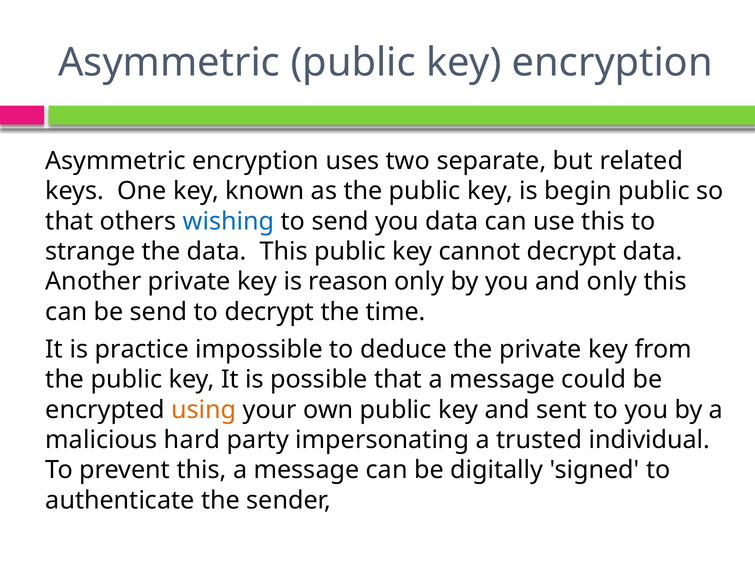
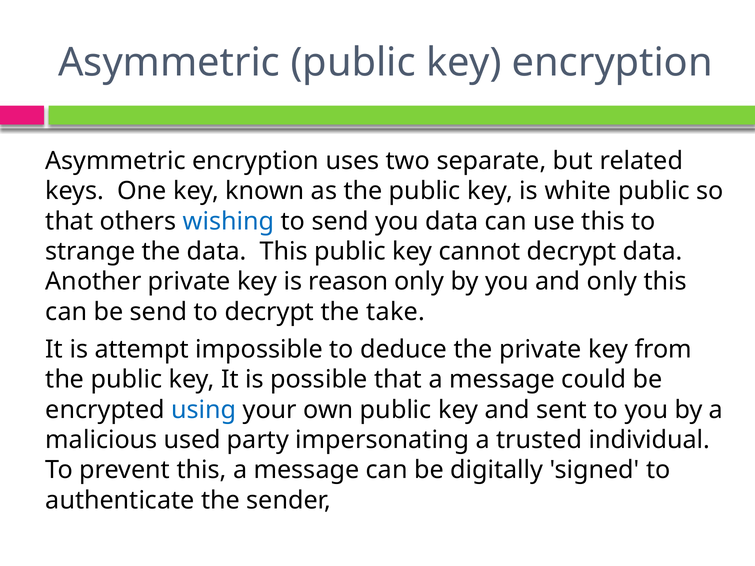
begin: begin -> white (578, 191)
time: time -> take (396, 312)
practice: practice -> attempt (142, 350)
using colour: orange -> blue (204, 410)
hard: hard -> used (192, 440)
